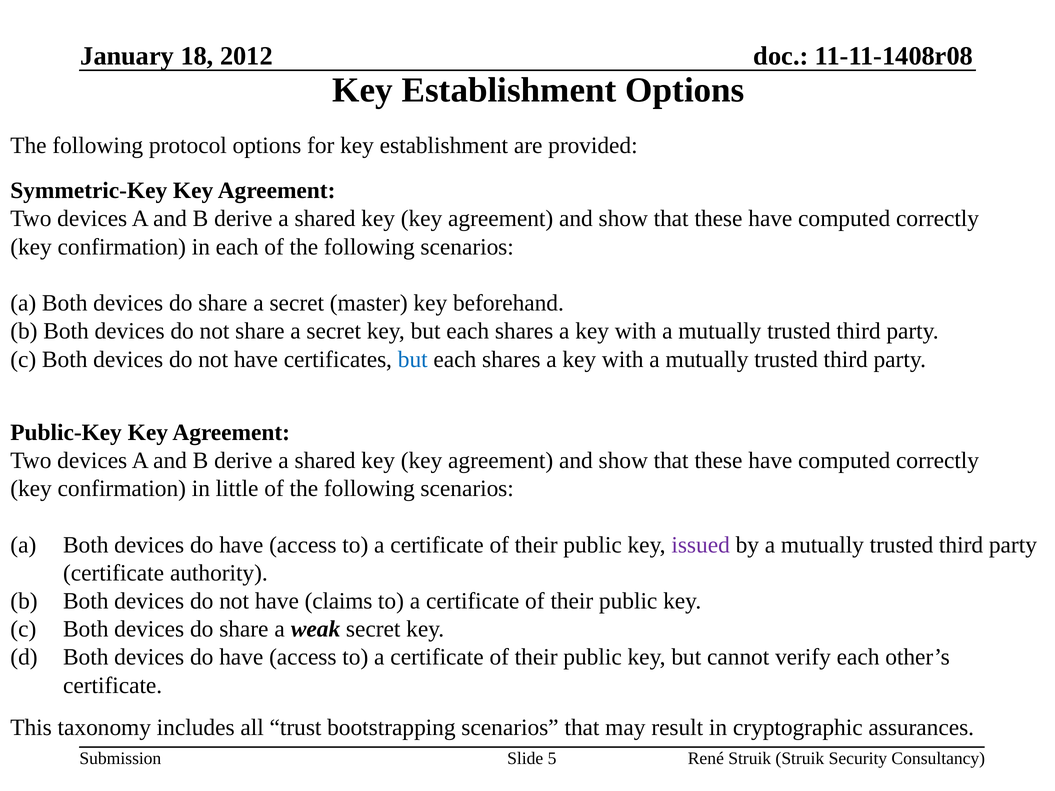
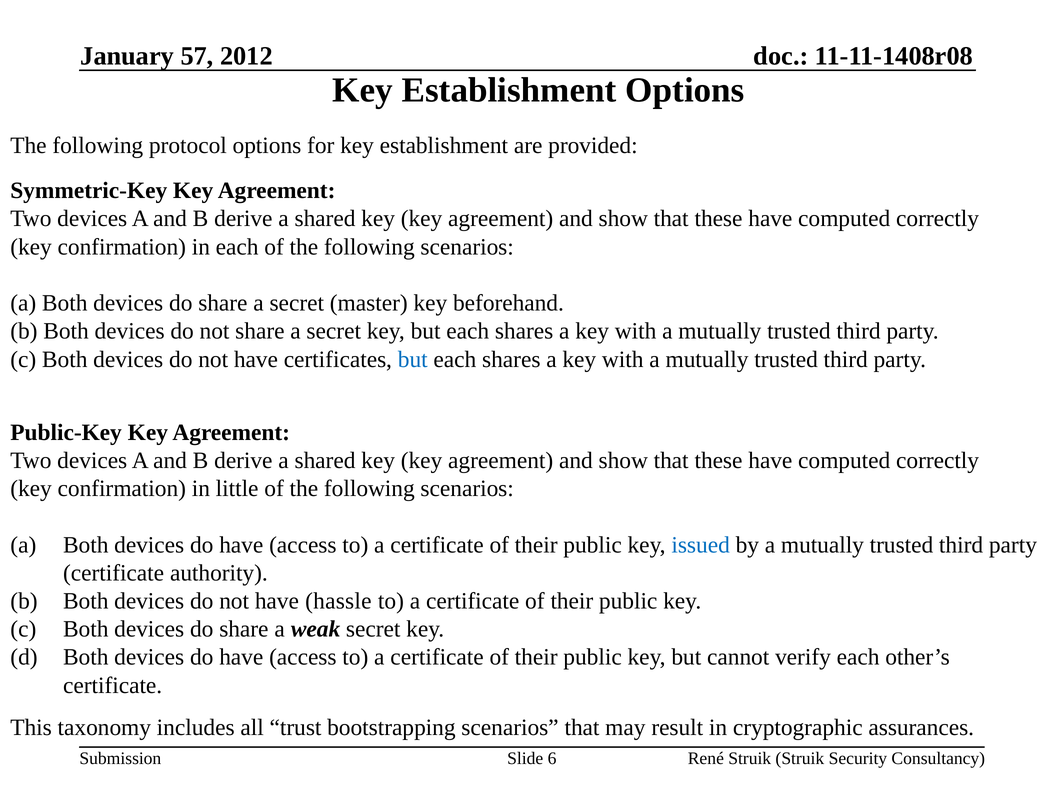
18: 18 -> 57 (197, 56)
issued colour: purple -> blue (701, 545)
claims: claims -> hassle (338, 601)
5: 5 -> 6 (552, 759)
